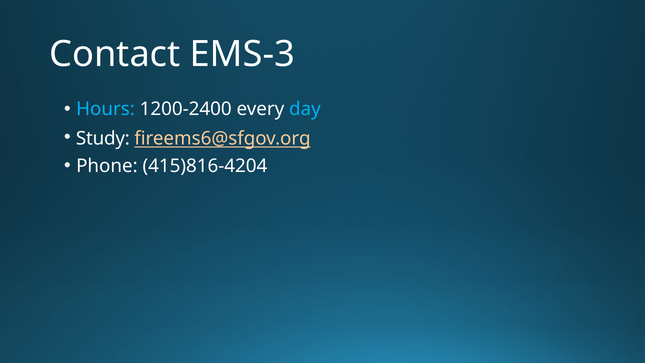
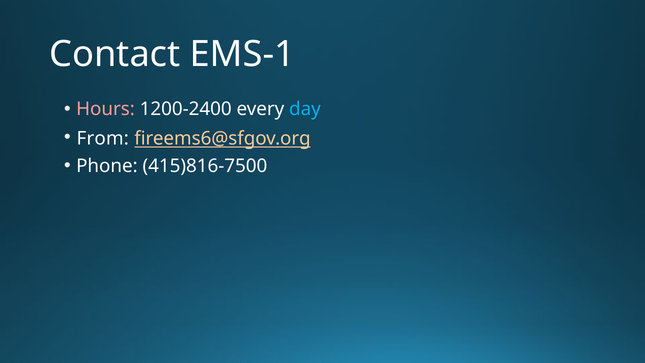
EMS-3: EMS-3 -> EMS-1 (243, 54)
Hours colour: light blue -> pink (106, 109)
Study: Study -> From (103, 138)
415)816-4204: 415)816-4204 -> 415)816-7500 (205, 166)
